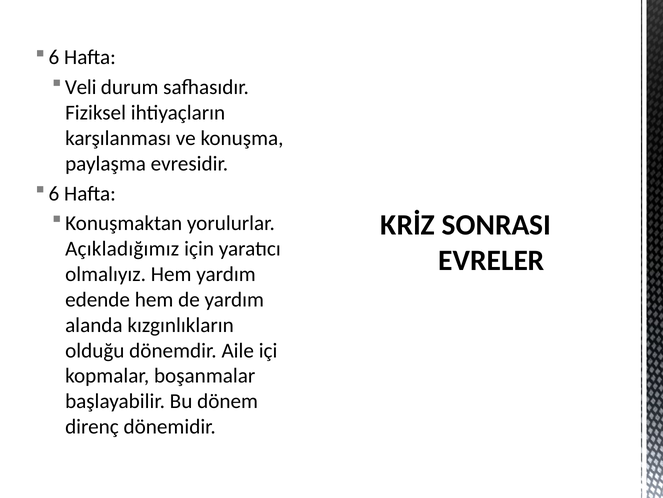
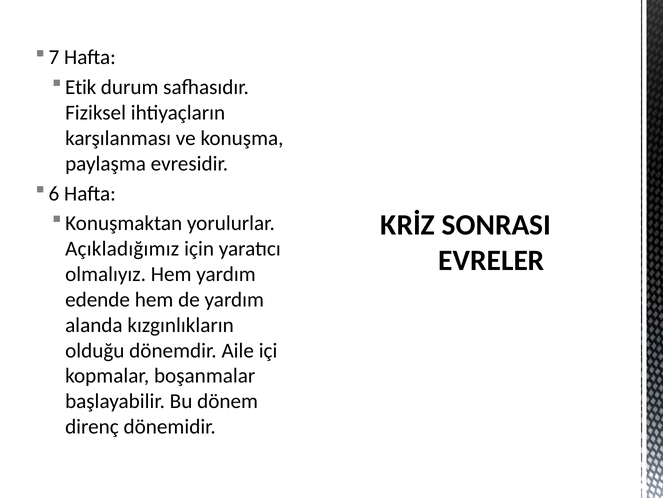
6: 6 -> 7 (54, 57)
Veli: Veli -> Etik (81, 87)
